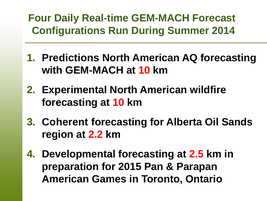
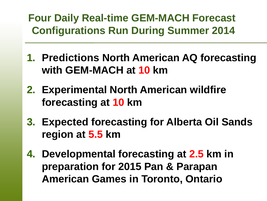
Coherent: Coherent -> Expected (65, 122)
2.2: 2.2 -> 5.5 (96, 134)
